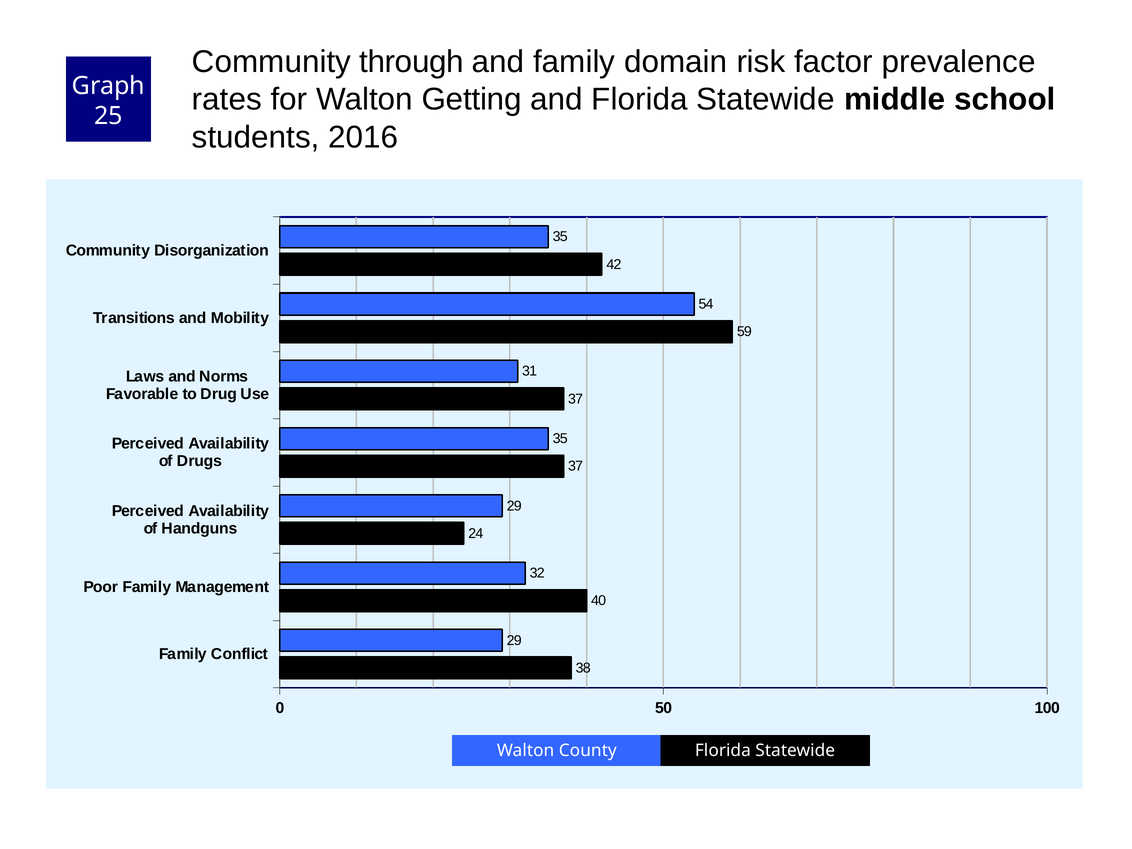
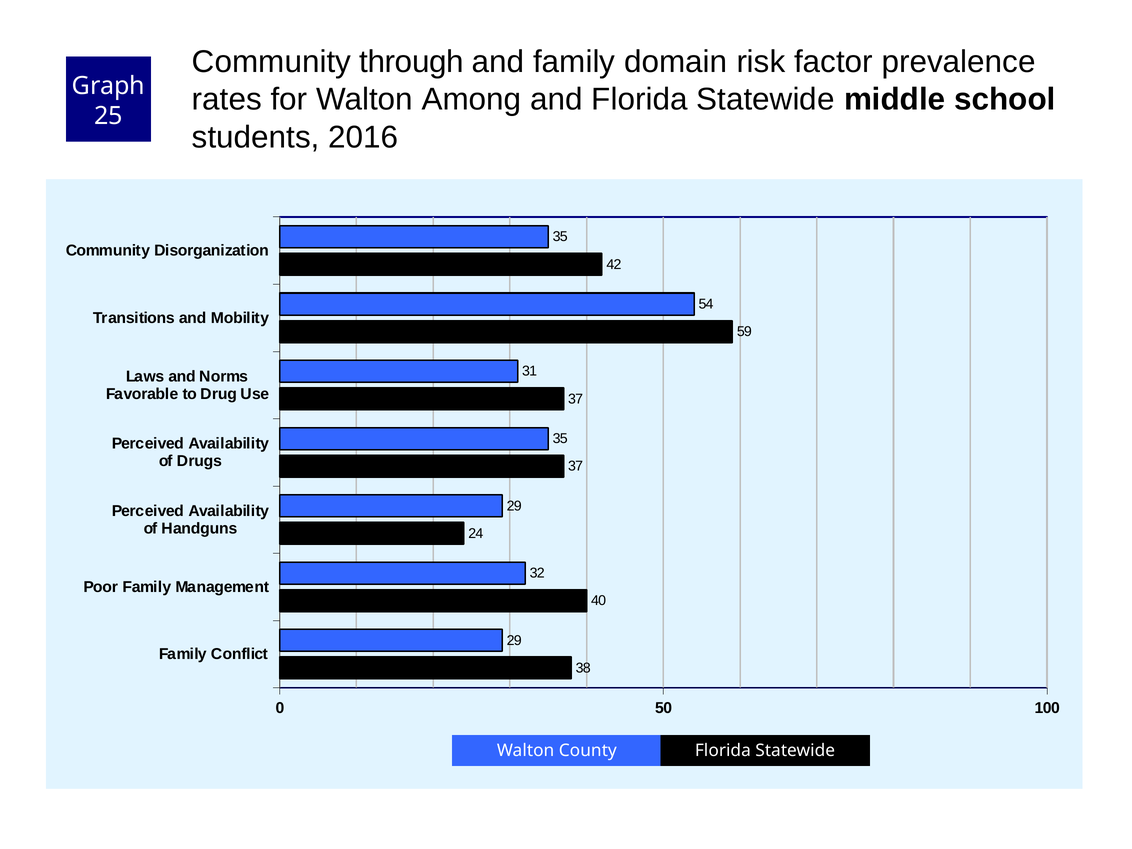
Getting: Getting -> Among (471, 99)
